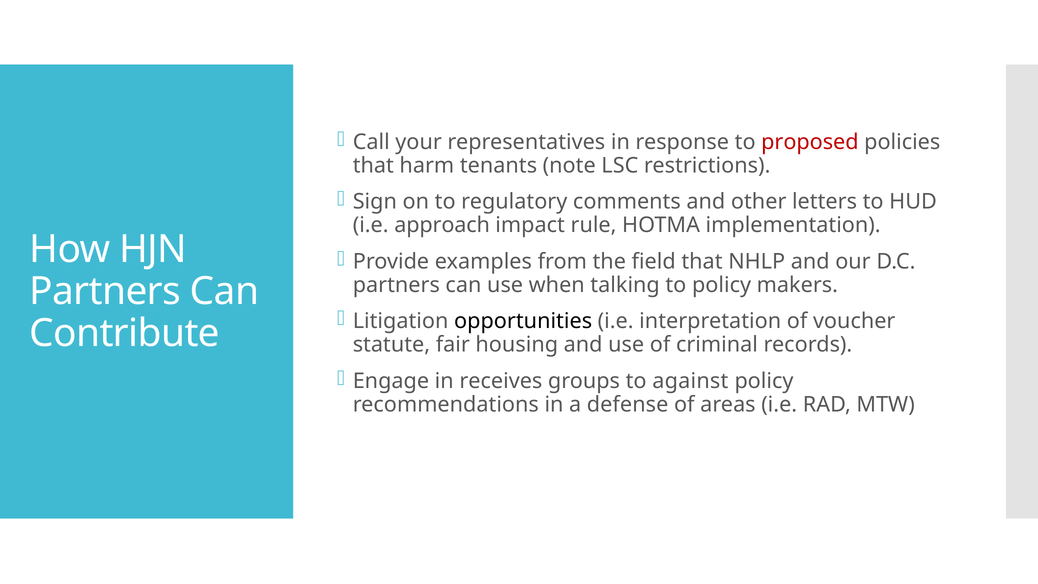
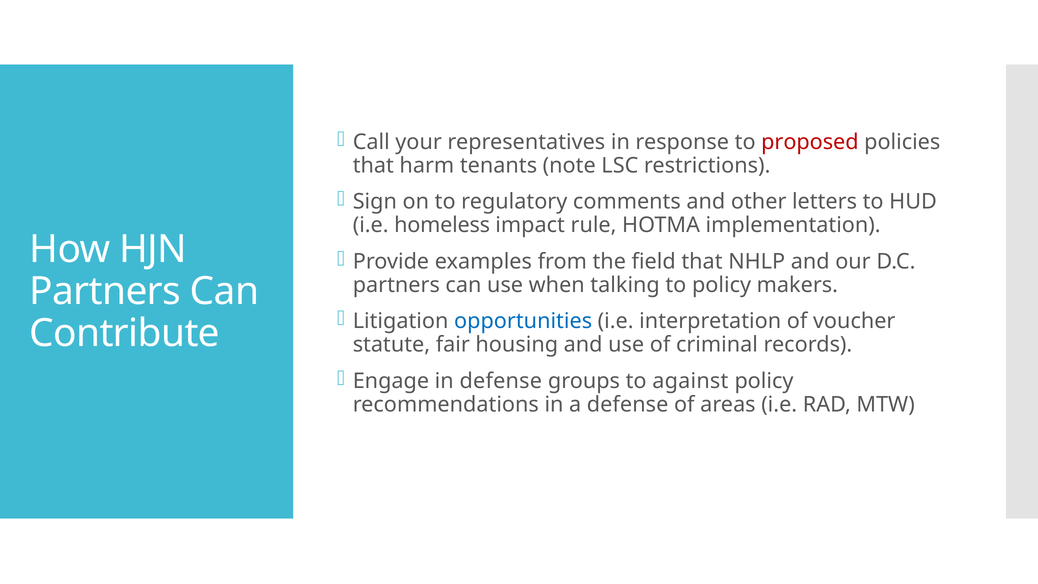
approach: approach -> homeless (442, 225)
opportunities colour: black -> blue (523, 321)
in receives: receives -> defense (501, 381)
